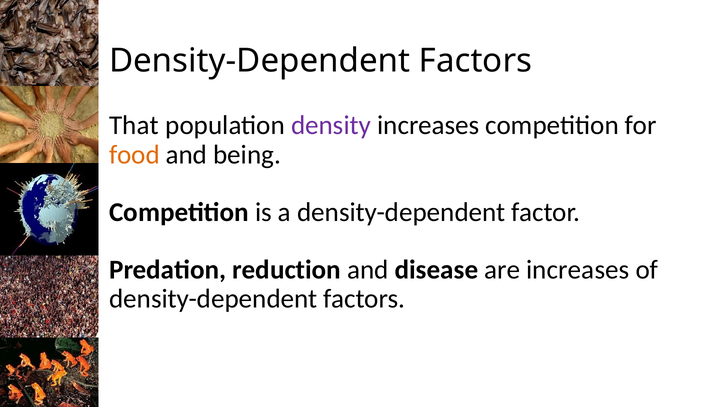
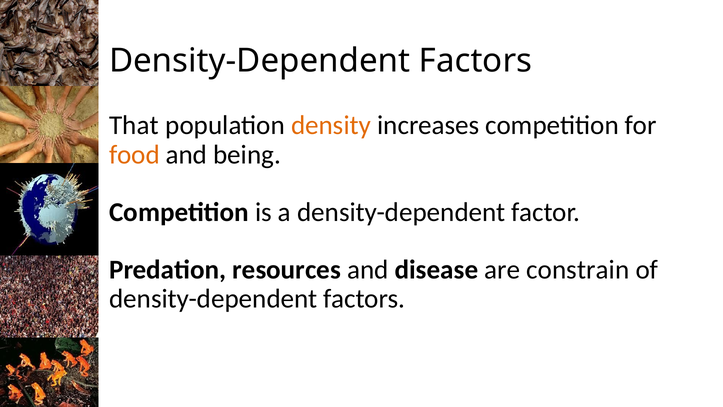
density colour: purple -> orange (331, 125)
reduction: reduction -> resources (287, 269)
are increases: increases -> constrain (578, 269)
